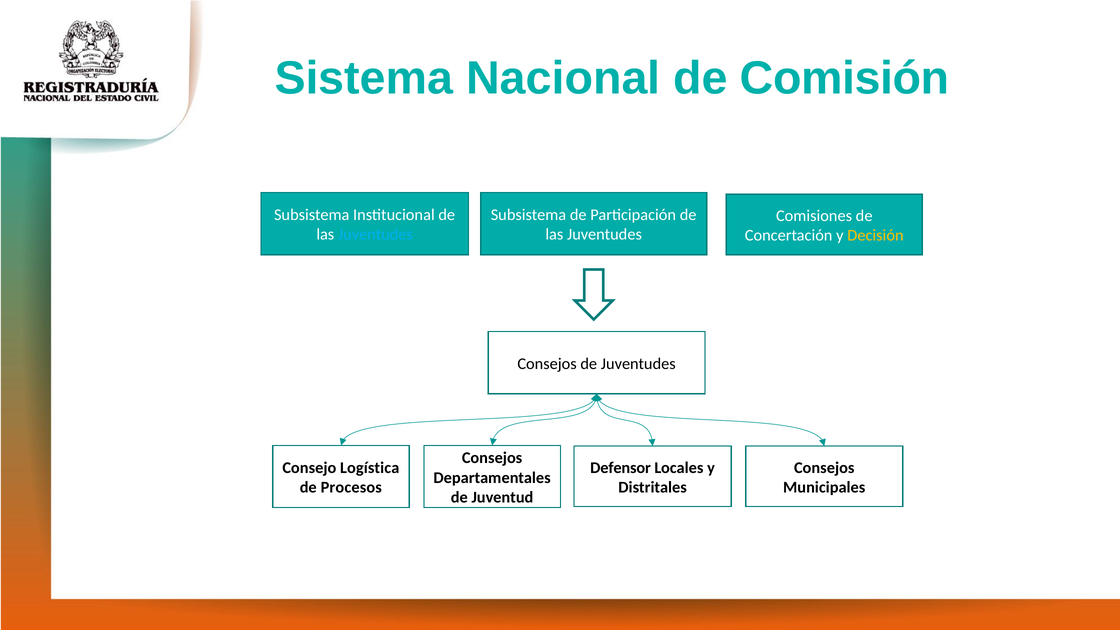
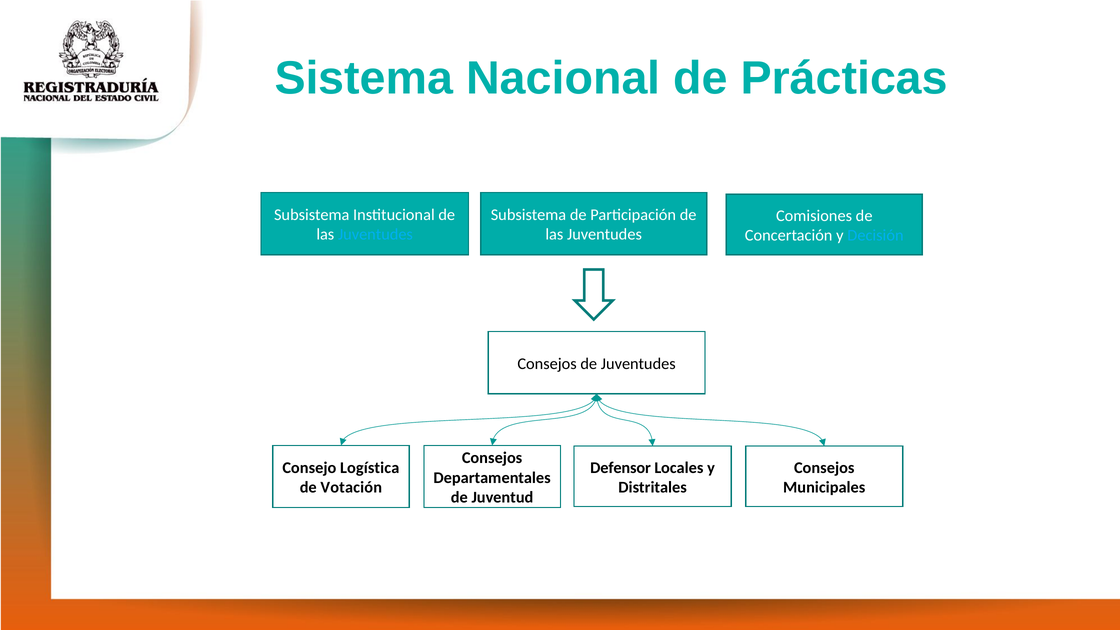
Comisión: Comisión -> Prácticas (844, 79)
Decisión colour: yellow -> light blue (875, 235)
Procesos: Procesos -> Votación (351, 487)
